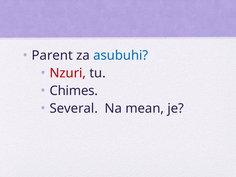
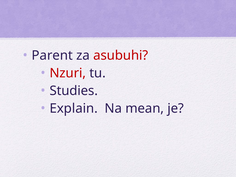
asubuhi colour: blue -> red (121, 55)
Chimes: Chimes -> Studies (74, 91)
Several: Several -> Explain (74, 108)
